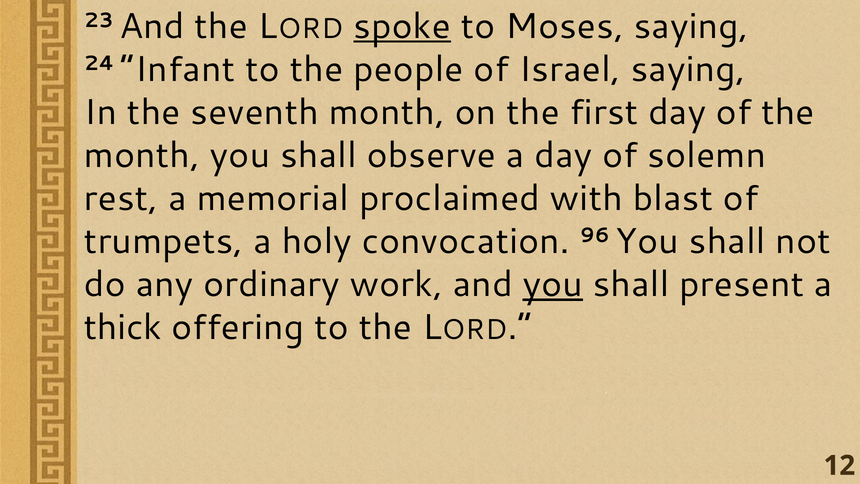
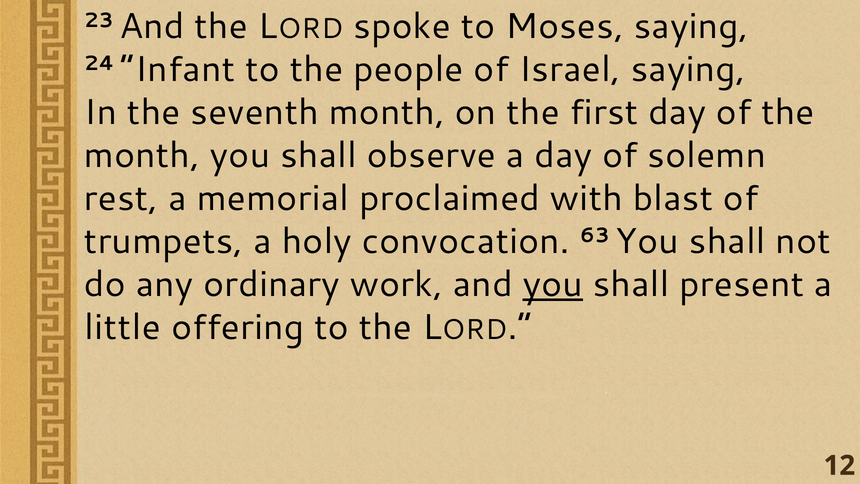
spoke underline: present -> none (402, 26)
96: 96 -> 63 (595, 235)
thick: thick -> little (123, 327)
